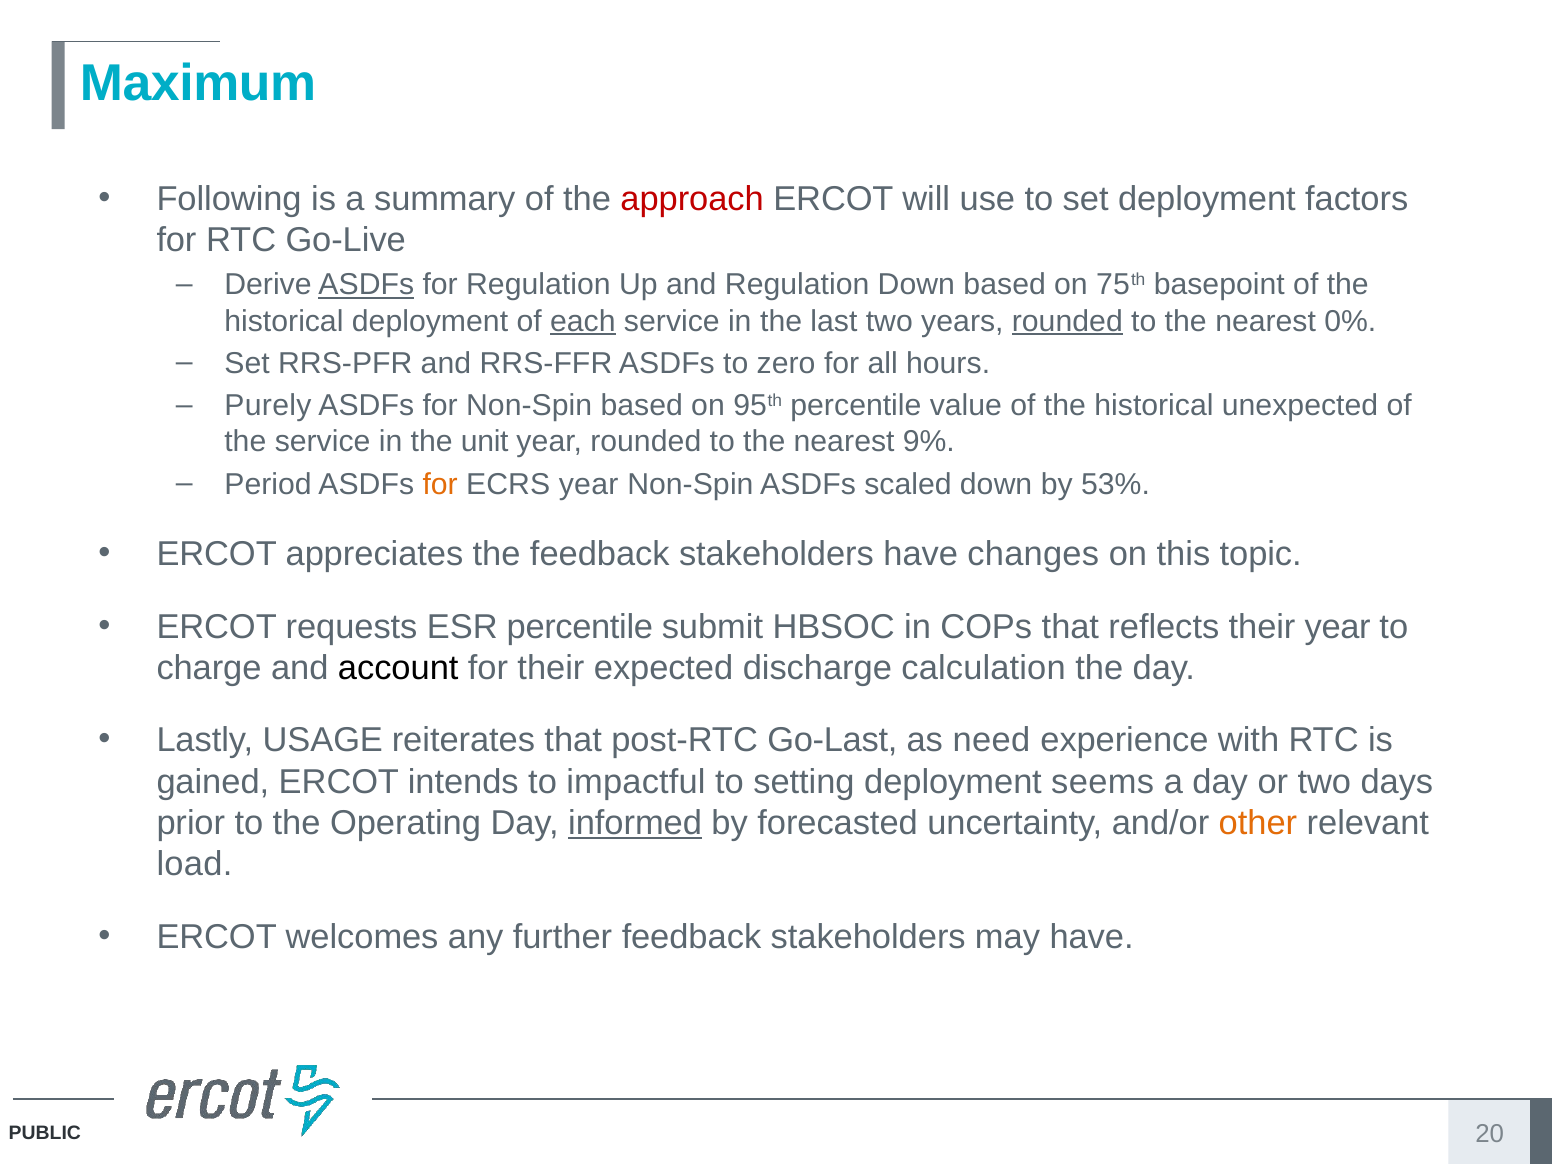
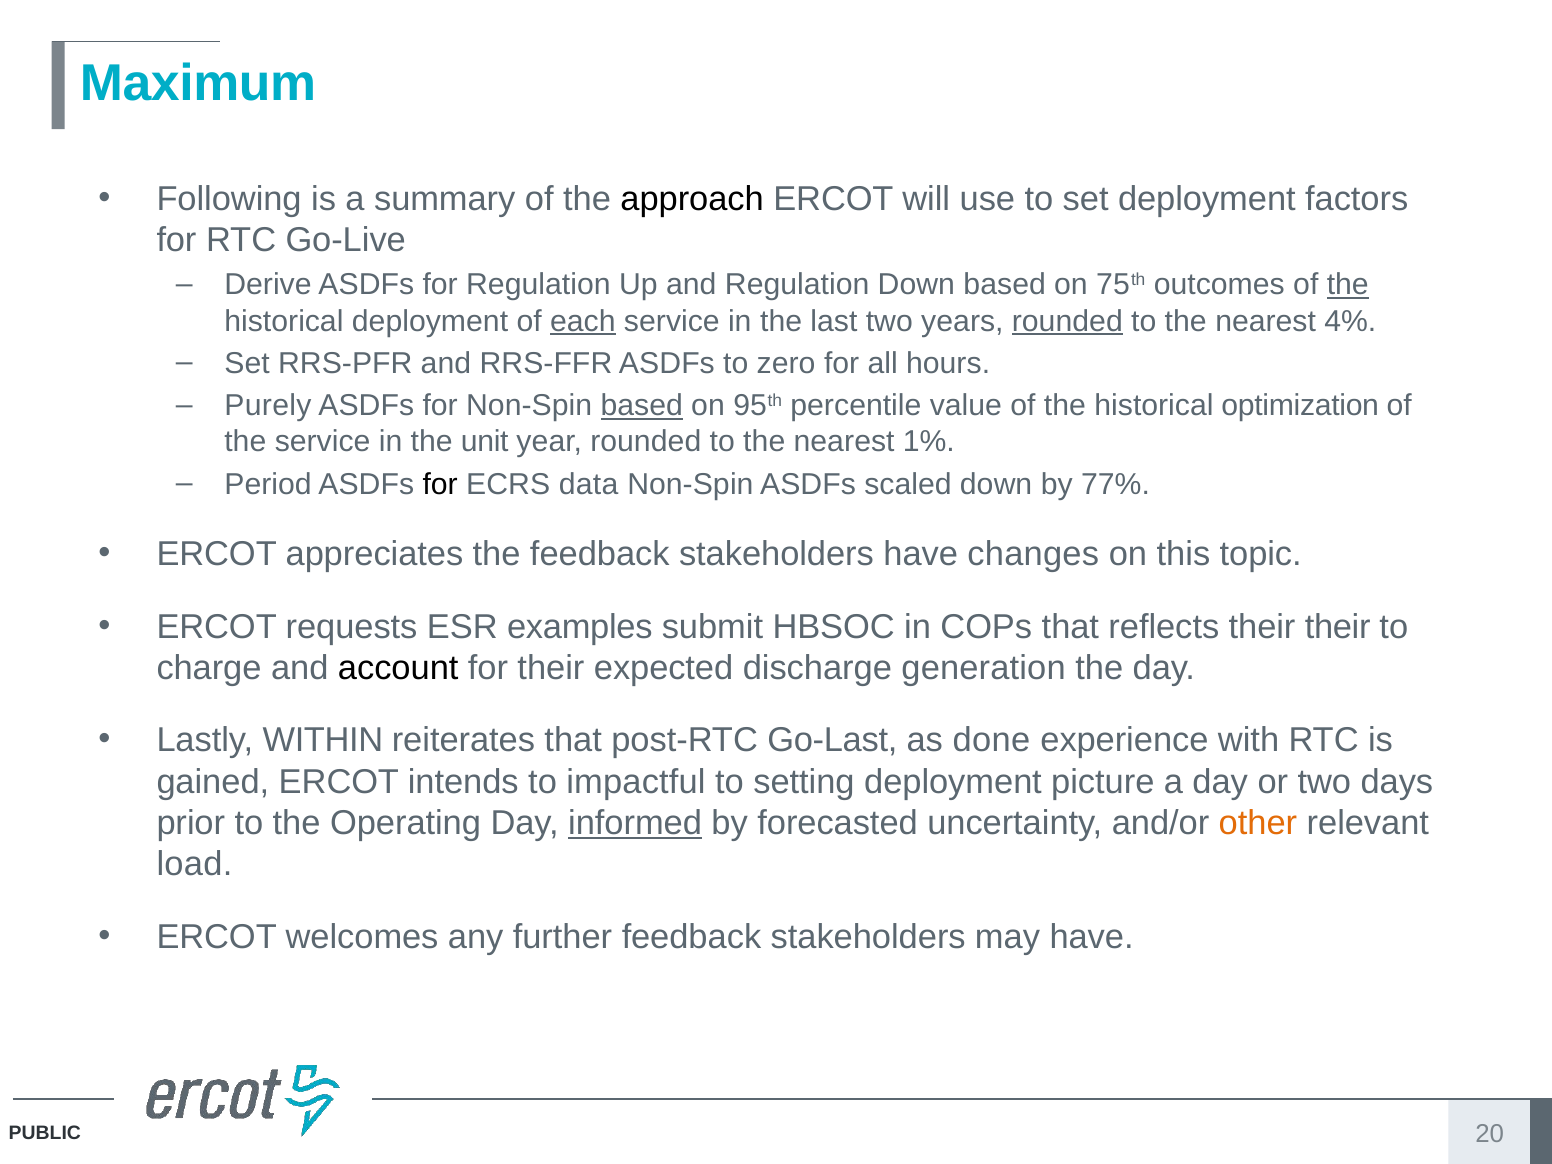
approach colour: red -> black (692, 199)
ASDFs underline: present -> none (366, 285)
basepoint: basepoint -> outcomes (1219, 285)
the underline: none -> present (1348, 285)
0%: 0% -> 4% (1350, 321)
based underline: none -> present (642, 406)
unexpected: unexpected -> optimization (1300, 406)
9%: 9% -> 1% (929, 442)
for colour: orange -> black (440, 484)
ECRS year: year -> data (589, 484)
53%: 53% -> 77% (1116, 484)
ESR percentile: percentile -> examples (580, 627)
their year: year -> their (1338, 627)
calculation: calculation -> generation (984, 668)
USAGE: USAGE -> WITHIN (323, 740)
need: need -> done (992, 740)
seems: seems -> picture (1103, 782)
